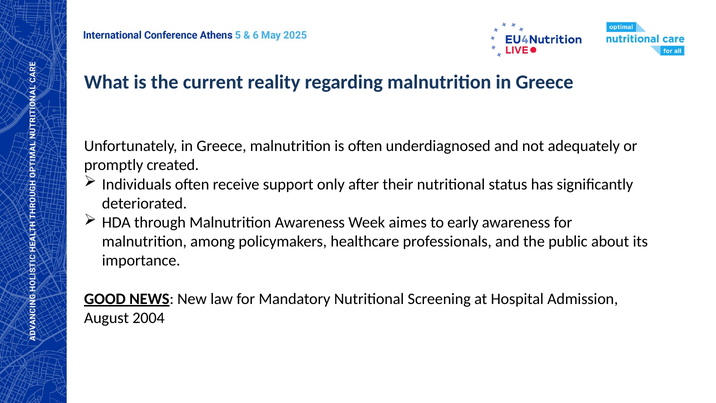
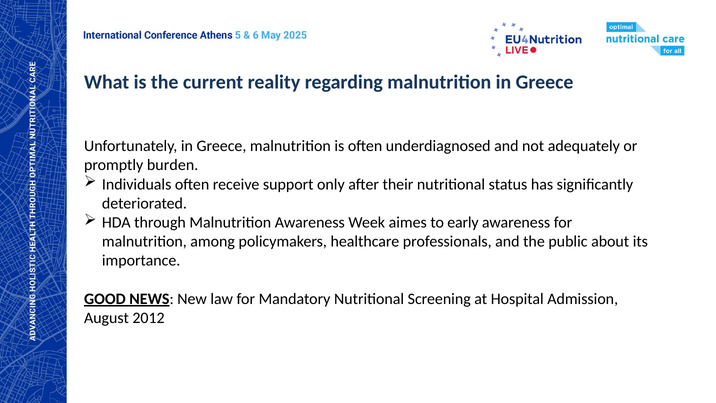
created: created -> burden (173, 165)
2004: 2004 -> 2012 (149, 318)
